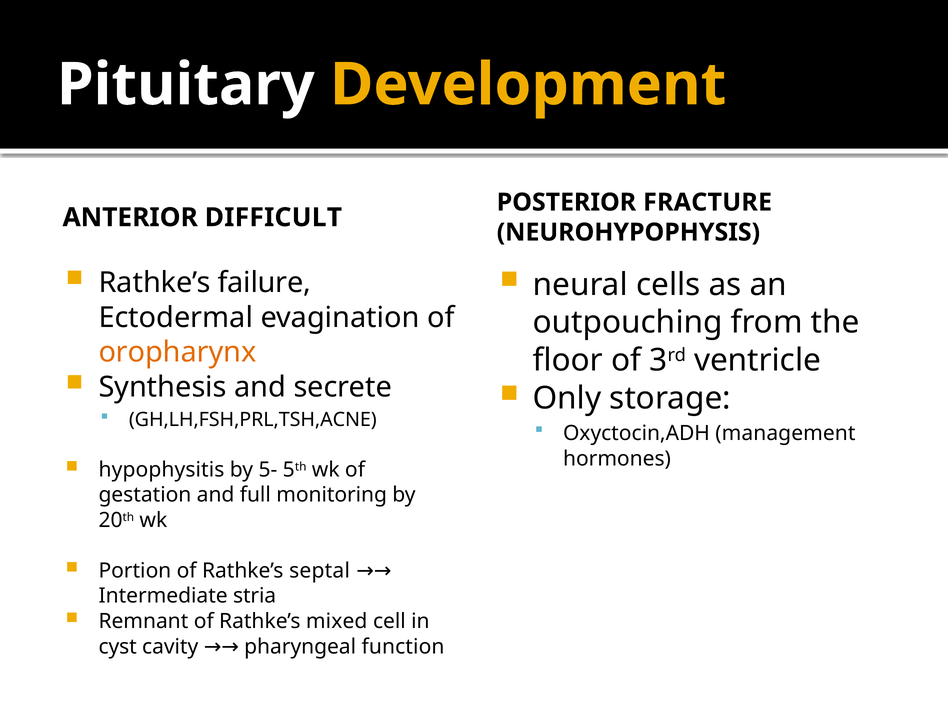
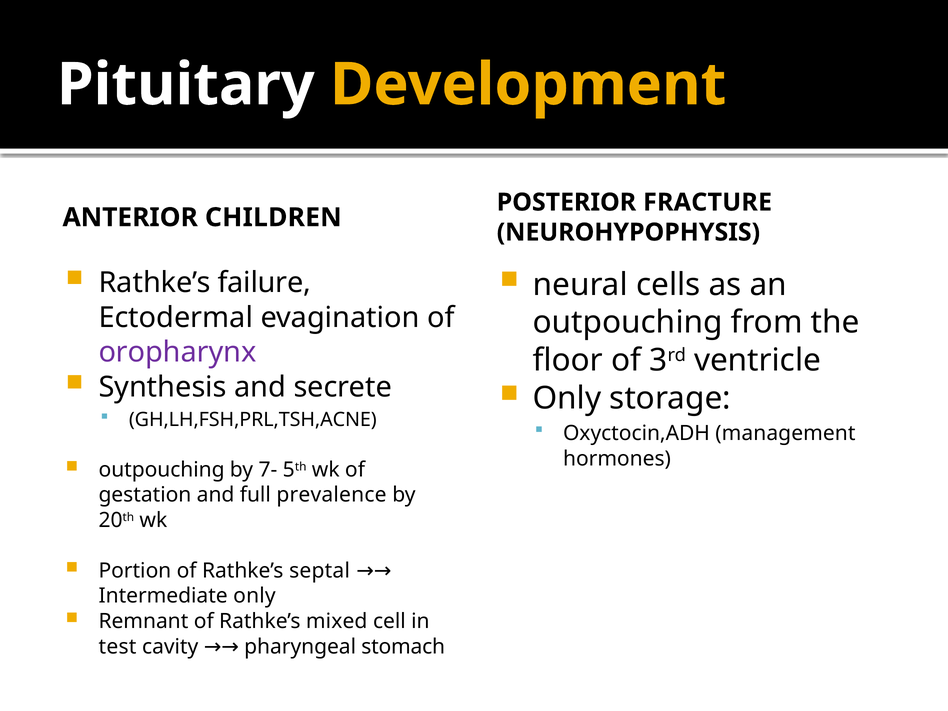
DIFFICULT: DIFFICULT -> CHILDREN (273, 217)
oropharynx colour: orange -> purple (178, 352)
hypophysitis: hypophysitis -> outpouching (162, 470)
5-: 5- -> 7- (268, 470)
monitoring: monitoring -> prevalence (332, 495)
Intermediate stria: stria -> only (254, 596)
cyst: cyst -> test (118, 647)
function: function -> stomach (403, 647)
